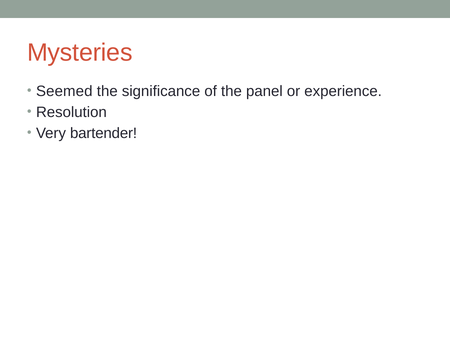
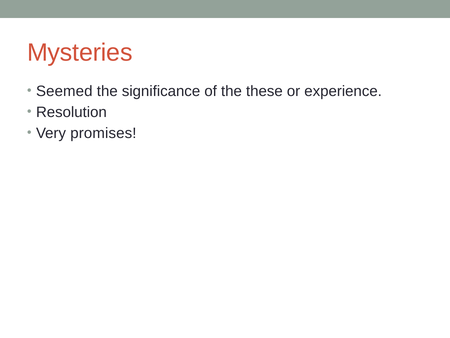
panel: panel -> these (264, 91)
bartender: bartender -> promises (103, 133)
